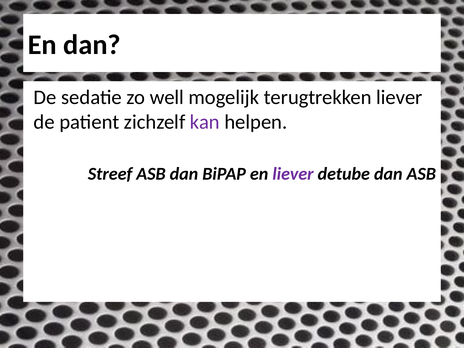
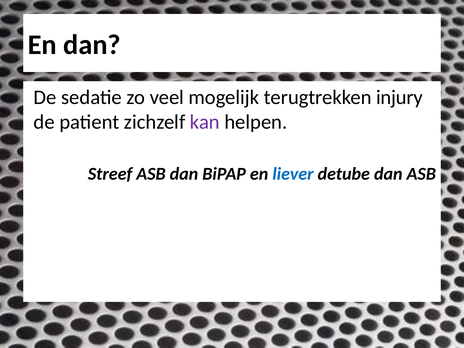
well: well -> veel (167, 97)
terugtrekken liever: liever -> injury (399, 97)
liever colour: purple -> blue (293, 174)
